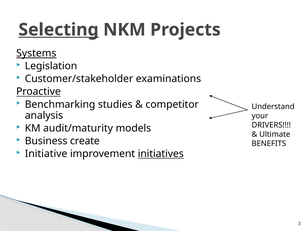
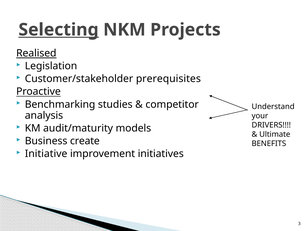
Systems: Systems -> Realised (36, 53)
examinations: examinations -> prerequisites (168, 79)
initiatives underline: present -> none (161, 154)
